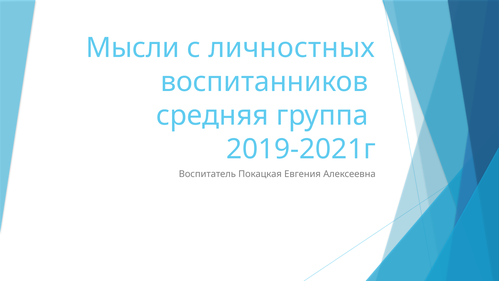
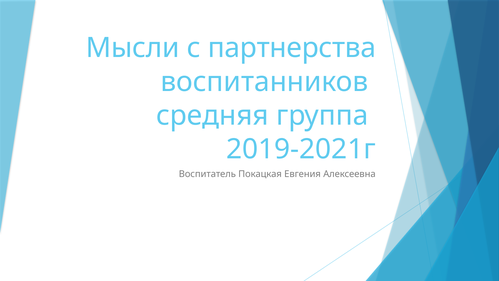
личностных: личностных -> партнерства (292, 48)
